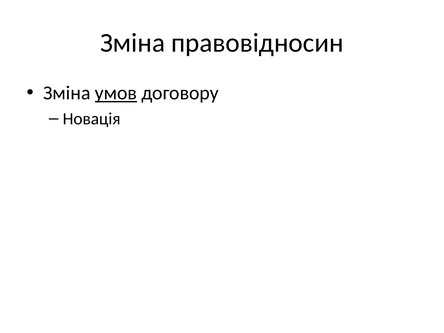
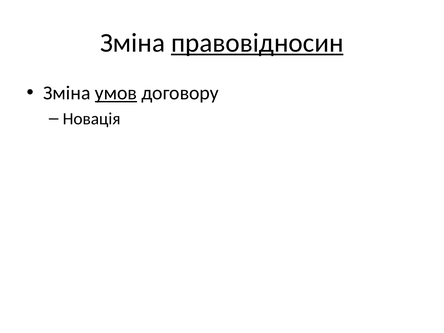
правовідносин underline: none -> present (257, 43)
